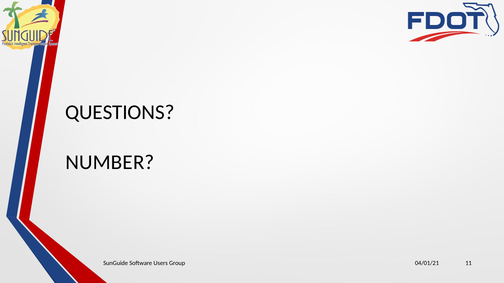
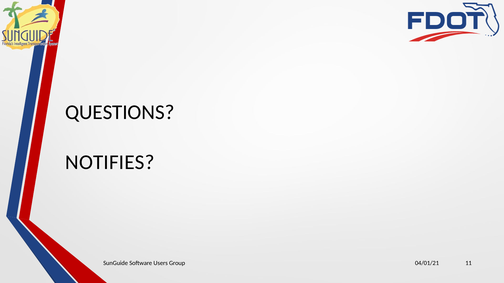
NUMBER: NUMBER -> NOTIFIES (110, 163)
